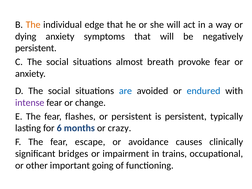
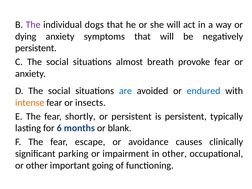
The colour: orange -> purple (33, 25)
edge: edge -> dogs (94, 25)
intense colour: purple -> orange (30, 103)
change: change -> insects (90, 103)
flashes: flashes -> shortly (80, 116)
crazy: crazy -> blank (120, 128)
bridges: bridges -> parking (73, 154)
in trains: trains -> other (174, 154)
